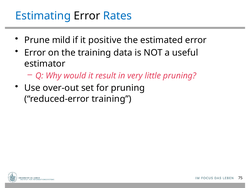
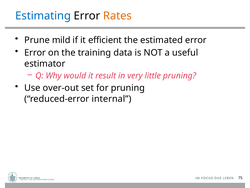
Rates colour: blue -> orange (118, 16)
positive: positive -> efficient (105, 40)
reduced-error training: training -> internal (111, 99)
